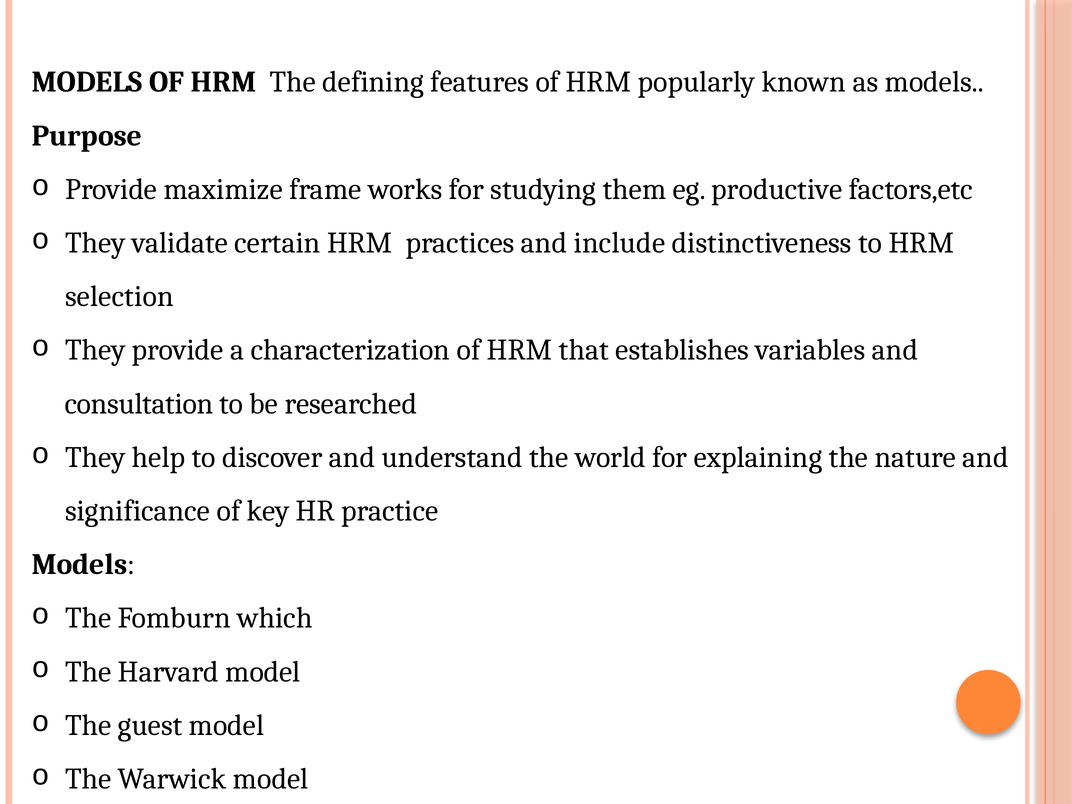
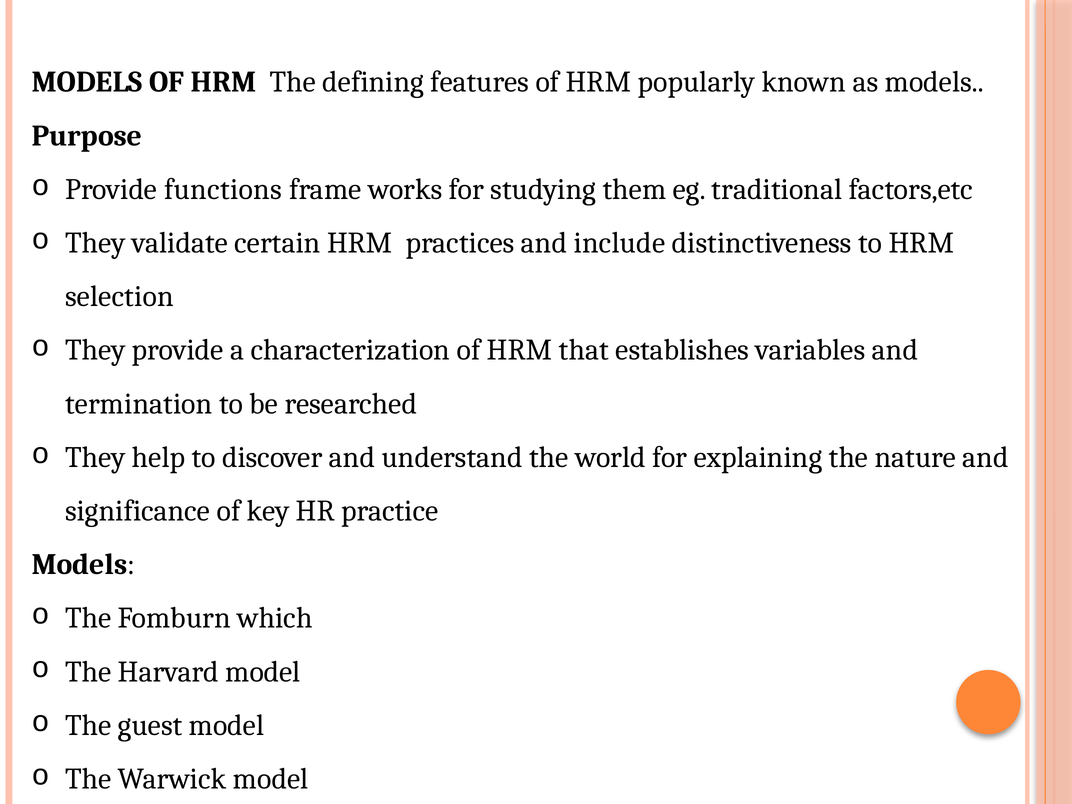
maximize: maximize -> functions (223, 189)
productive: productive -> traditional (777, 189)
consultation: consultation -> termination (139, 404)
